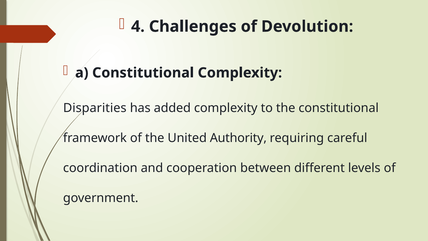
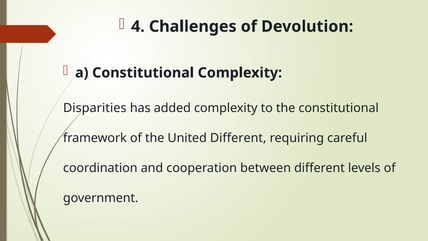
United Authority: Authority -> Different (238, 138)
